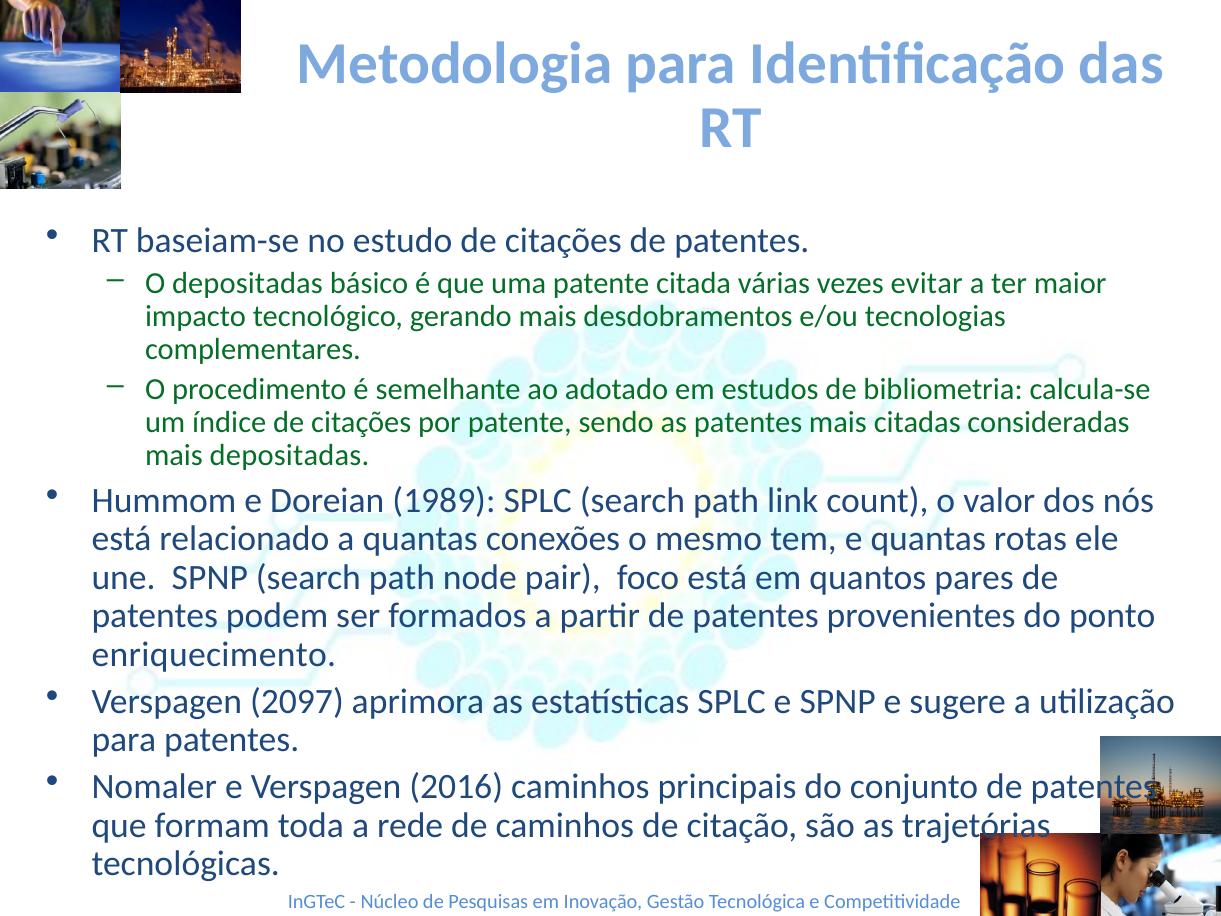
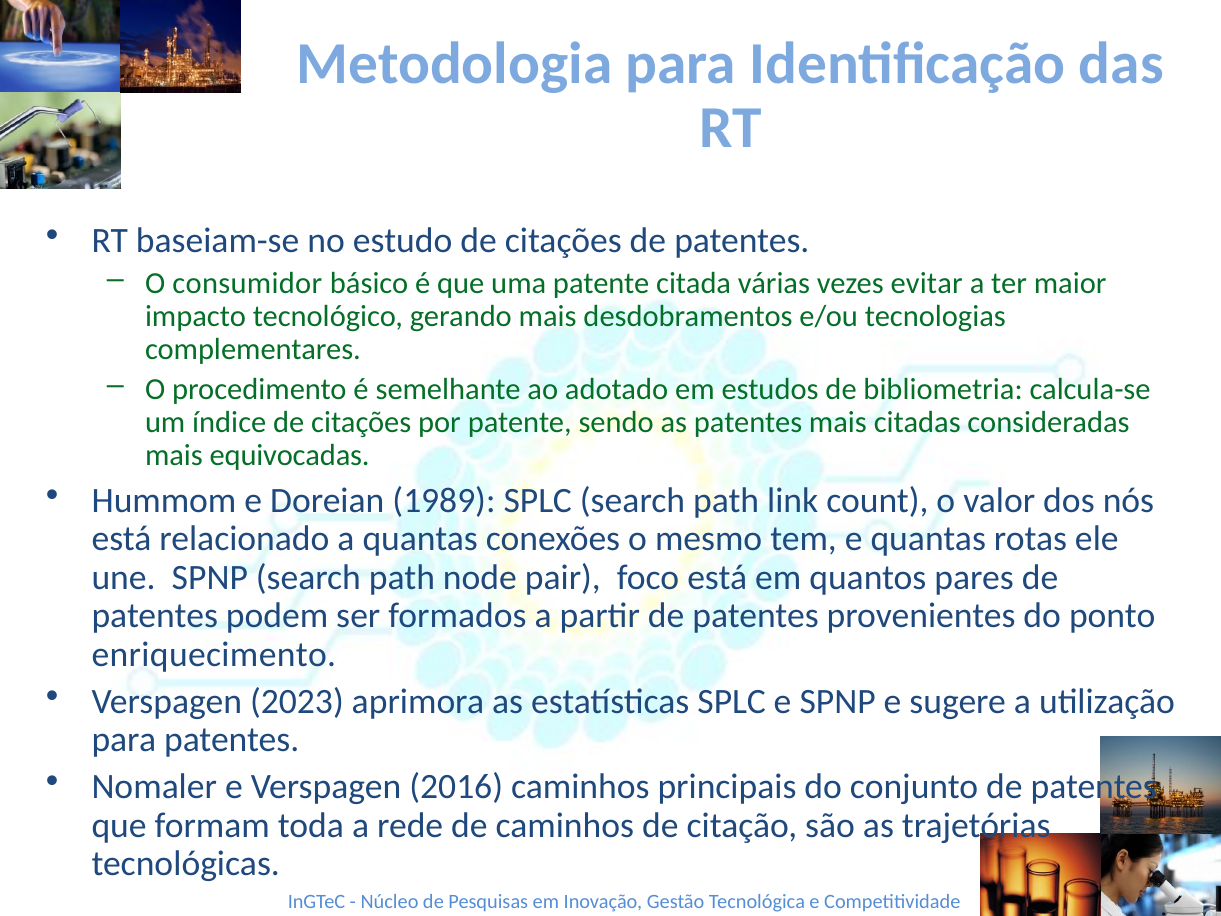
O depositadas: depositadas -> consumidor (247, 283)
mais depositadas: depositadas -> equivocadas (290, 456)
2097: 2097 -> 2023 (297, 701)
